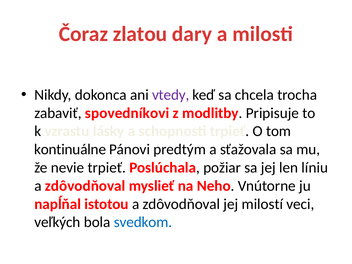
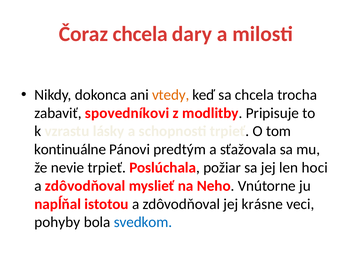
Čoraz zlatou: zlatou -> chcela (140, 34)
vtedy colour: purple -> orange (171, 95)
líniu: líniu -> hoci (315, 168)
milostí: milostí -> krásne (262, 204)
veľkých: veľkých -> pohyby (57, 222)
